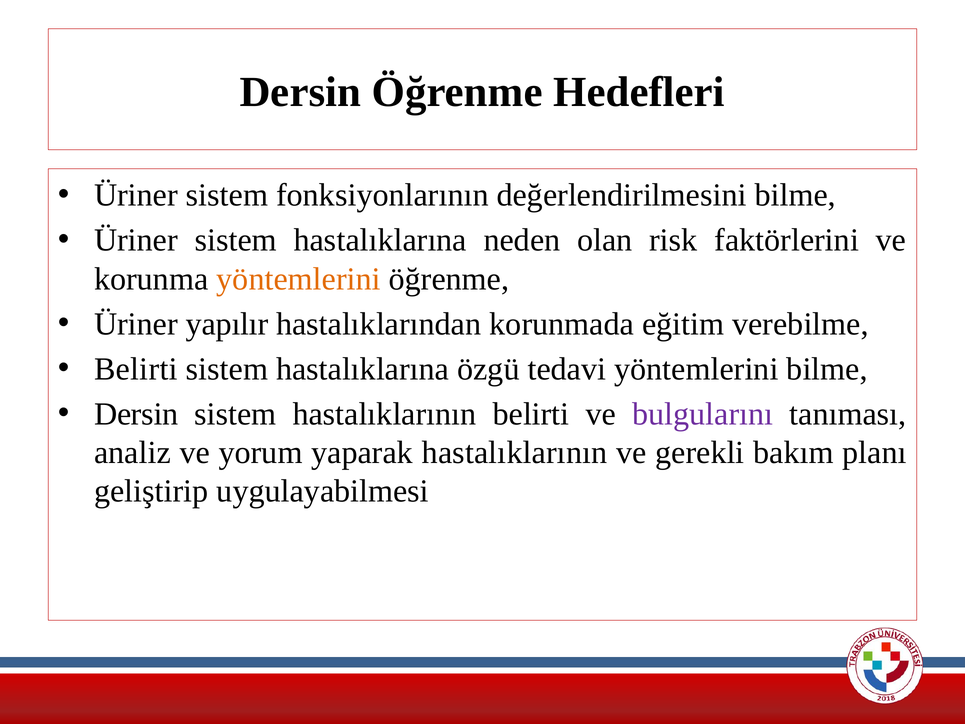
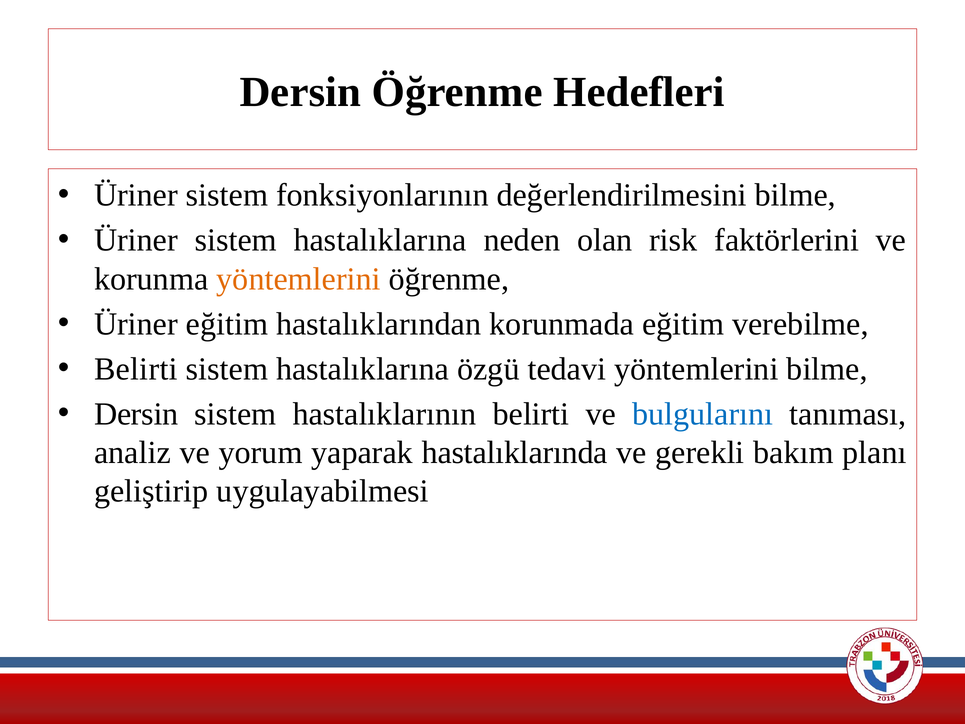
Üriner yapılır: yapılır -> eğitim (227, 324)
bulgularını colour: purple -> blue (703, 414)
yaparak hastalıklarının: hastalıklarının -> hastalıklarında (515, 453)
